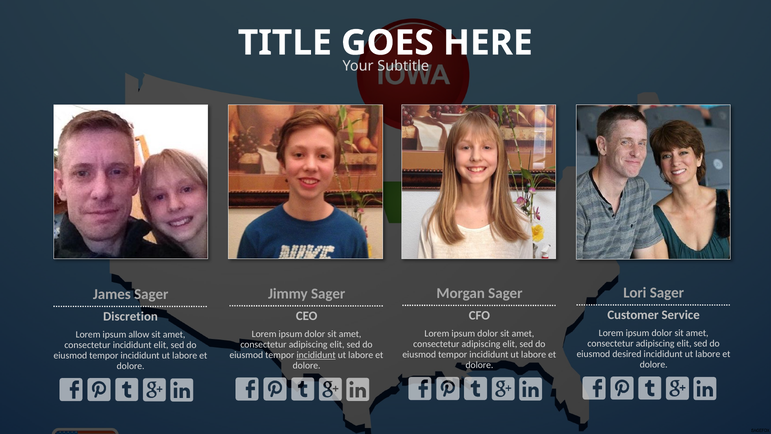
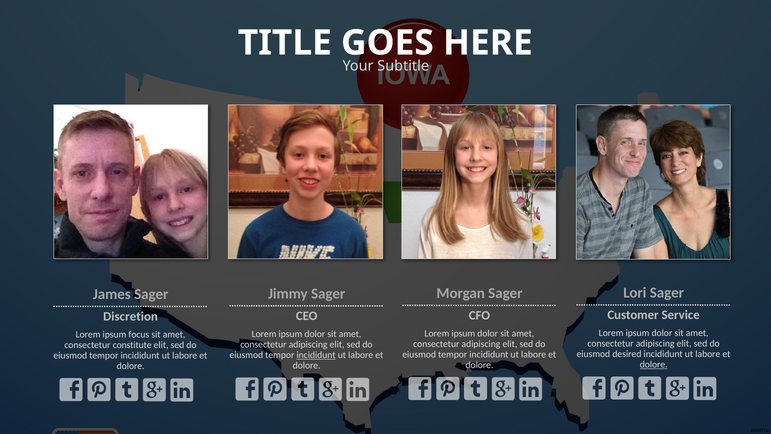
allow: allow -> focus (139, 335)
consectetur incididunt: incididunt -> constitute (132, 345)
dolore underline: none -> present (654, 364)
